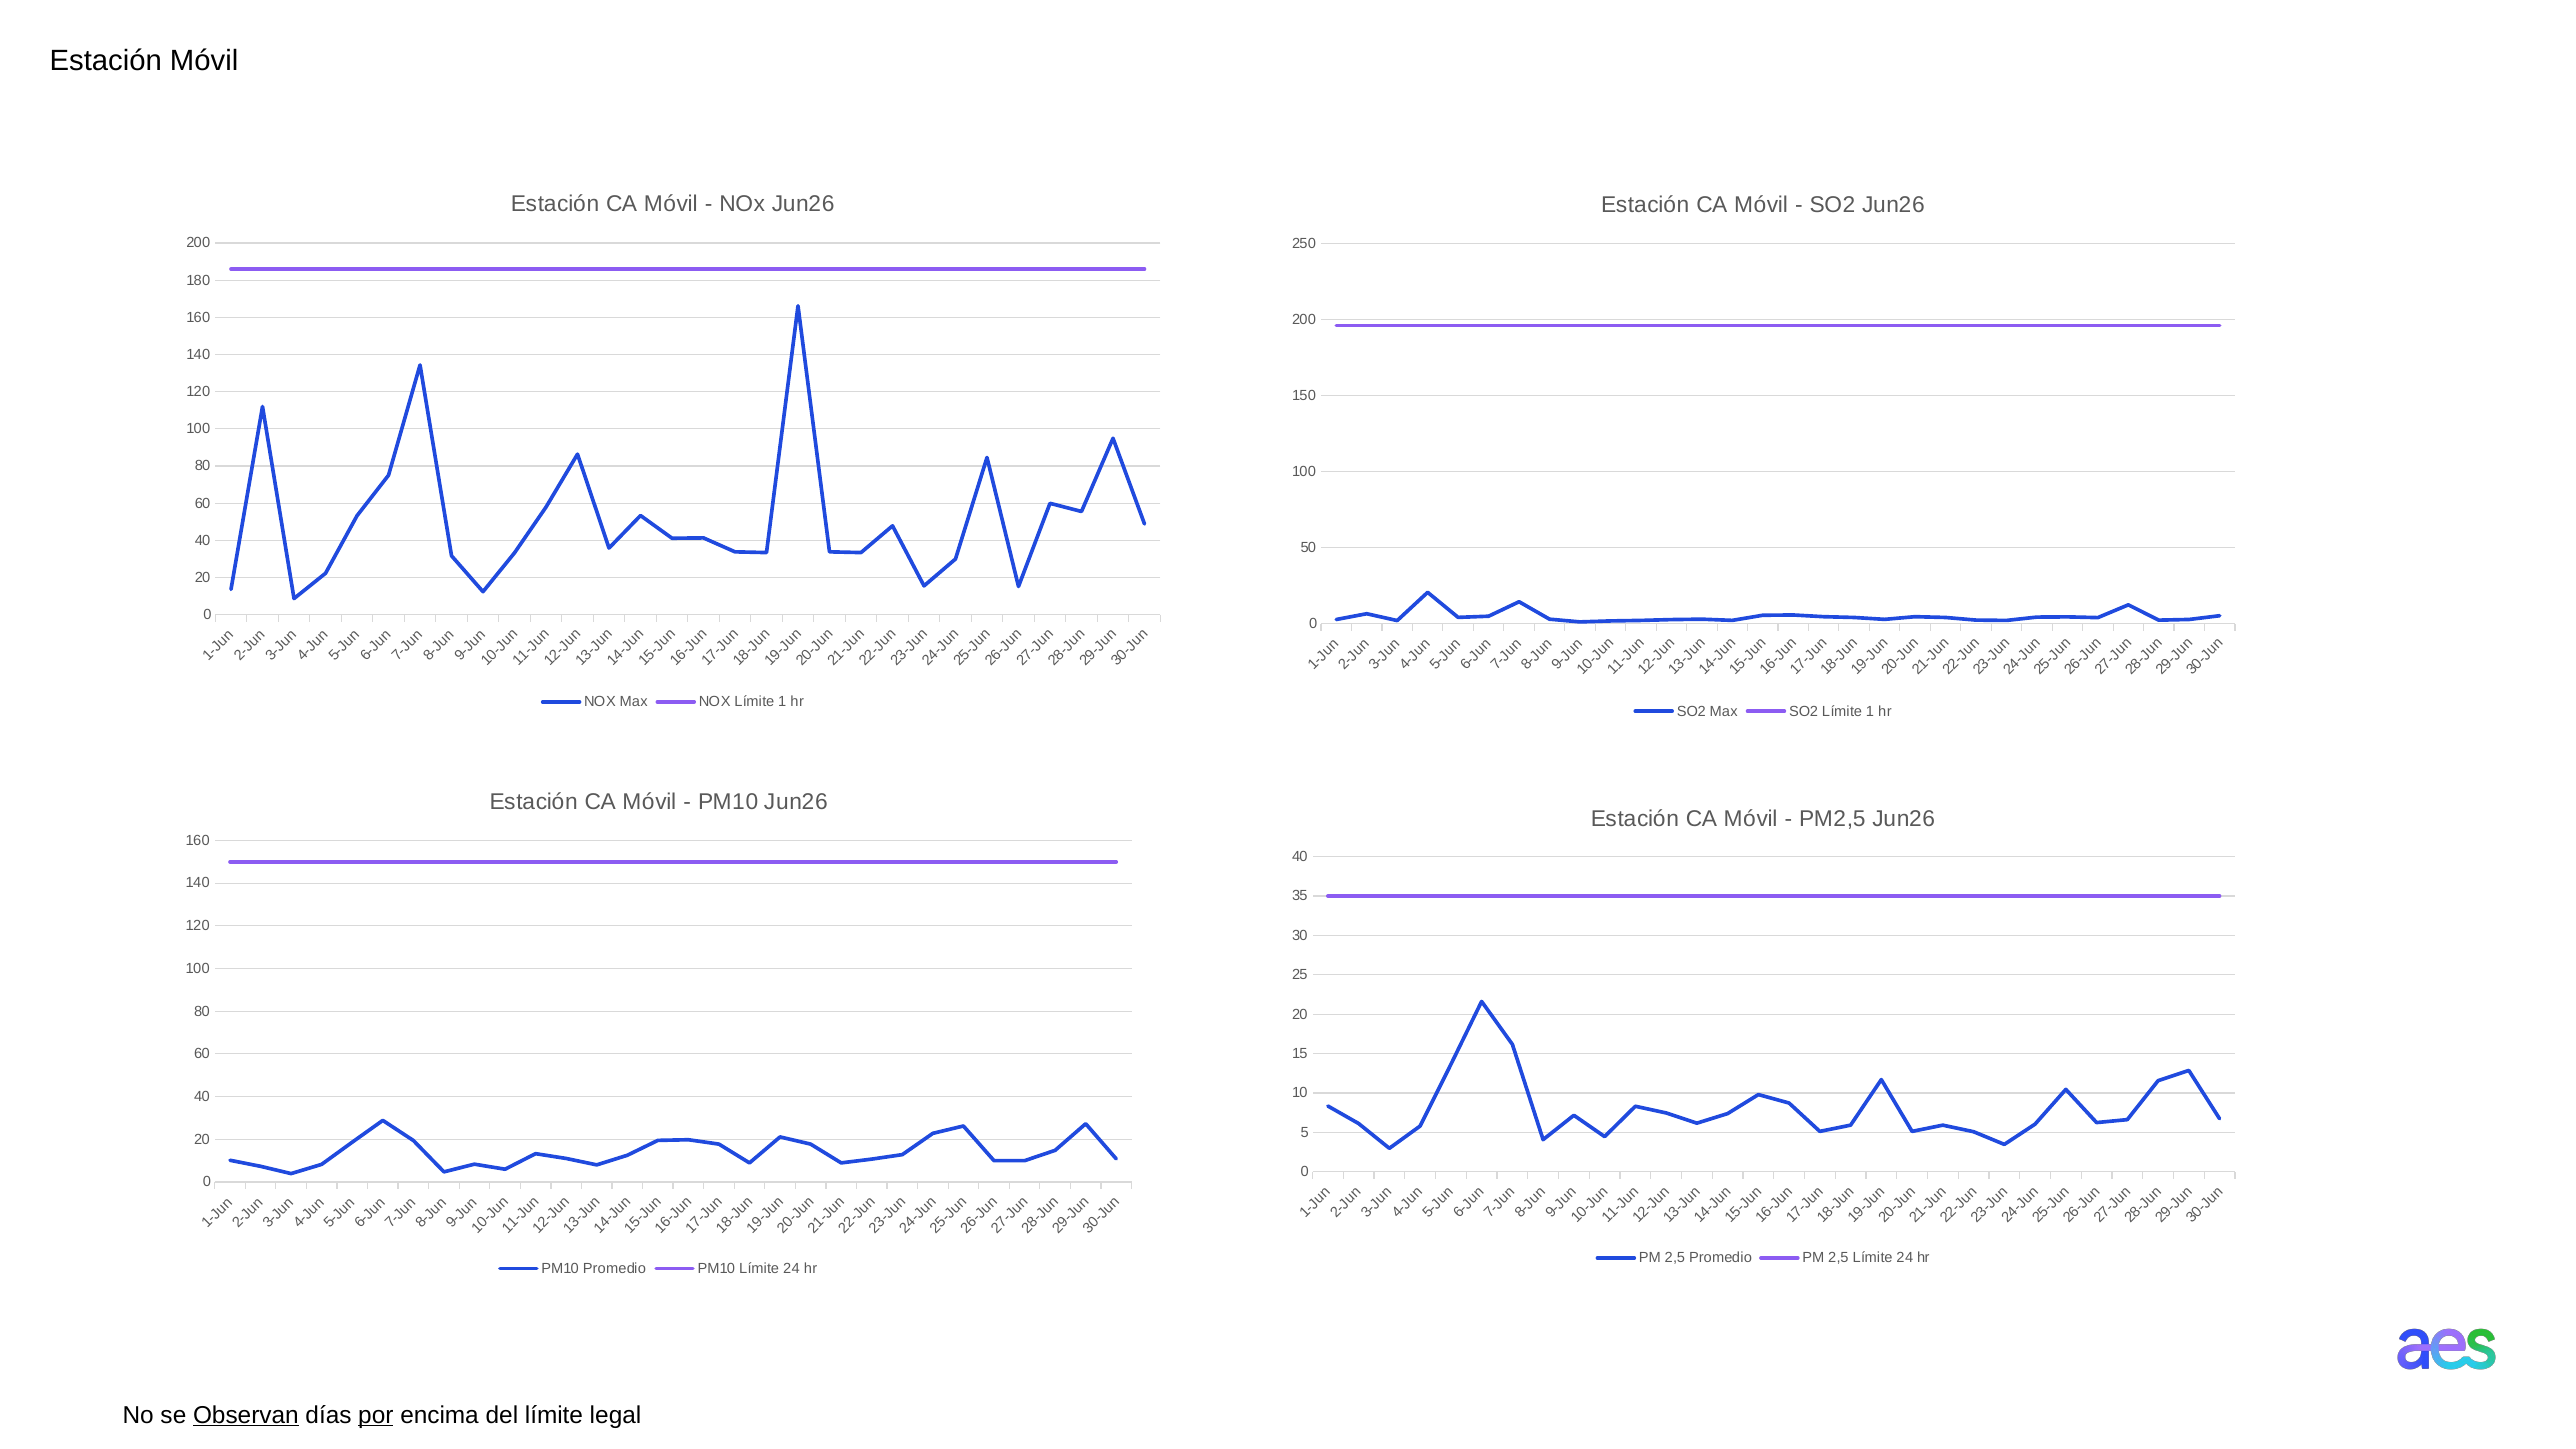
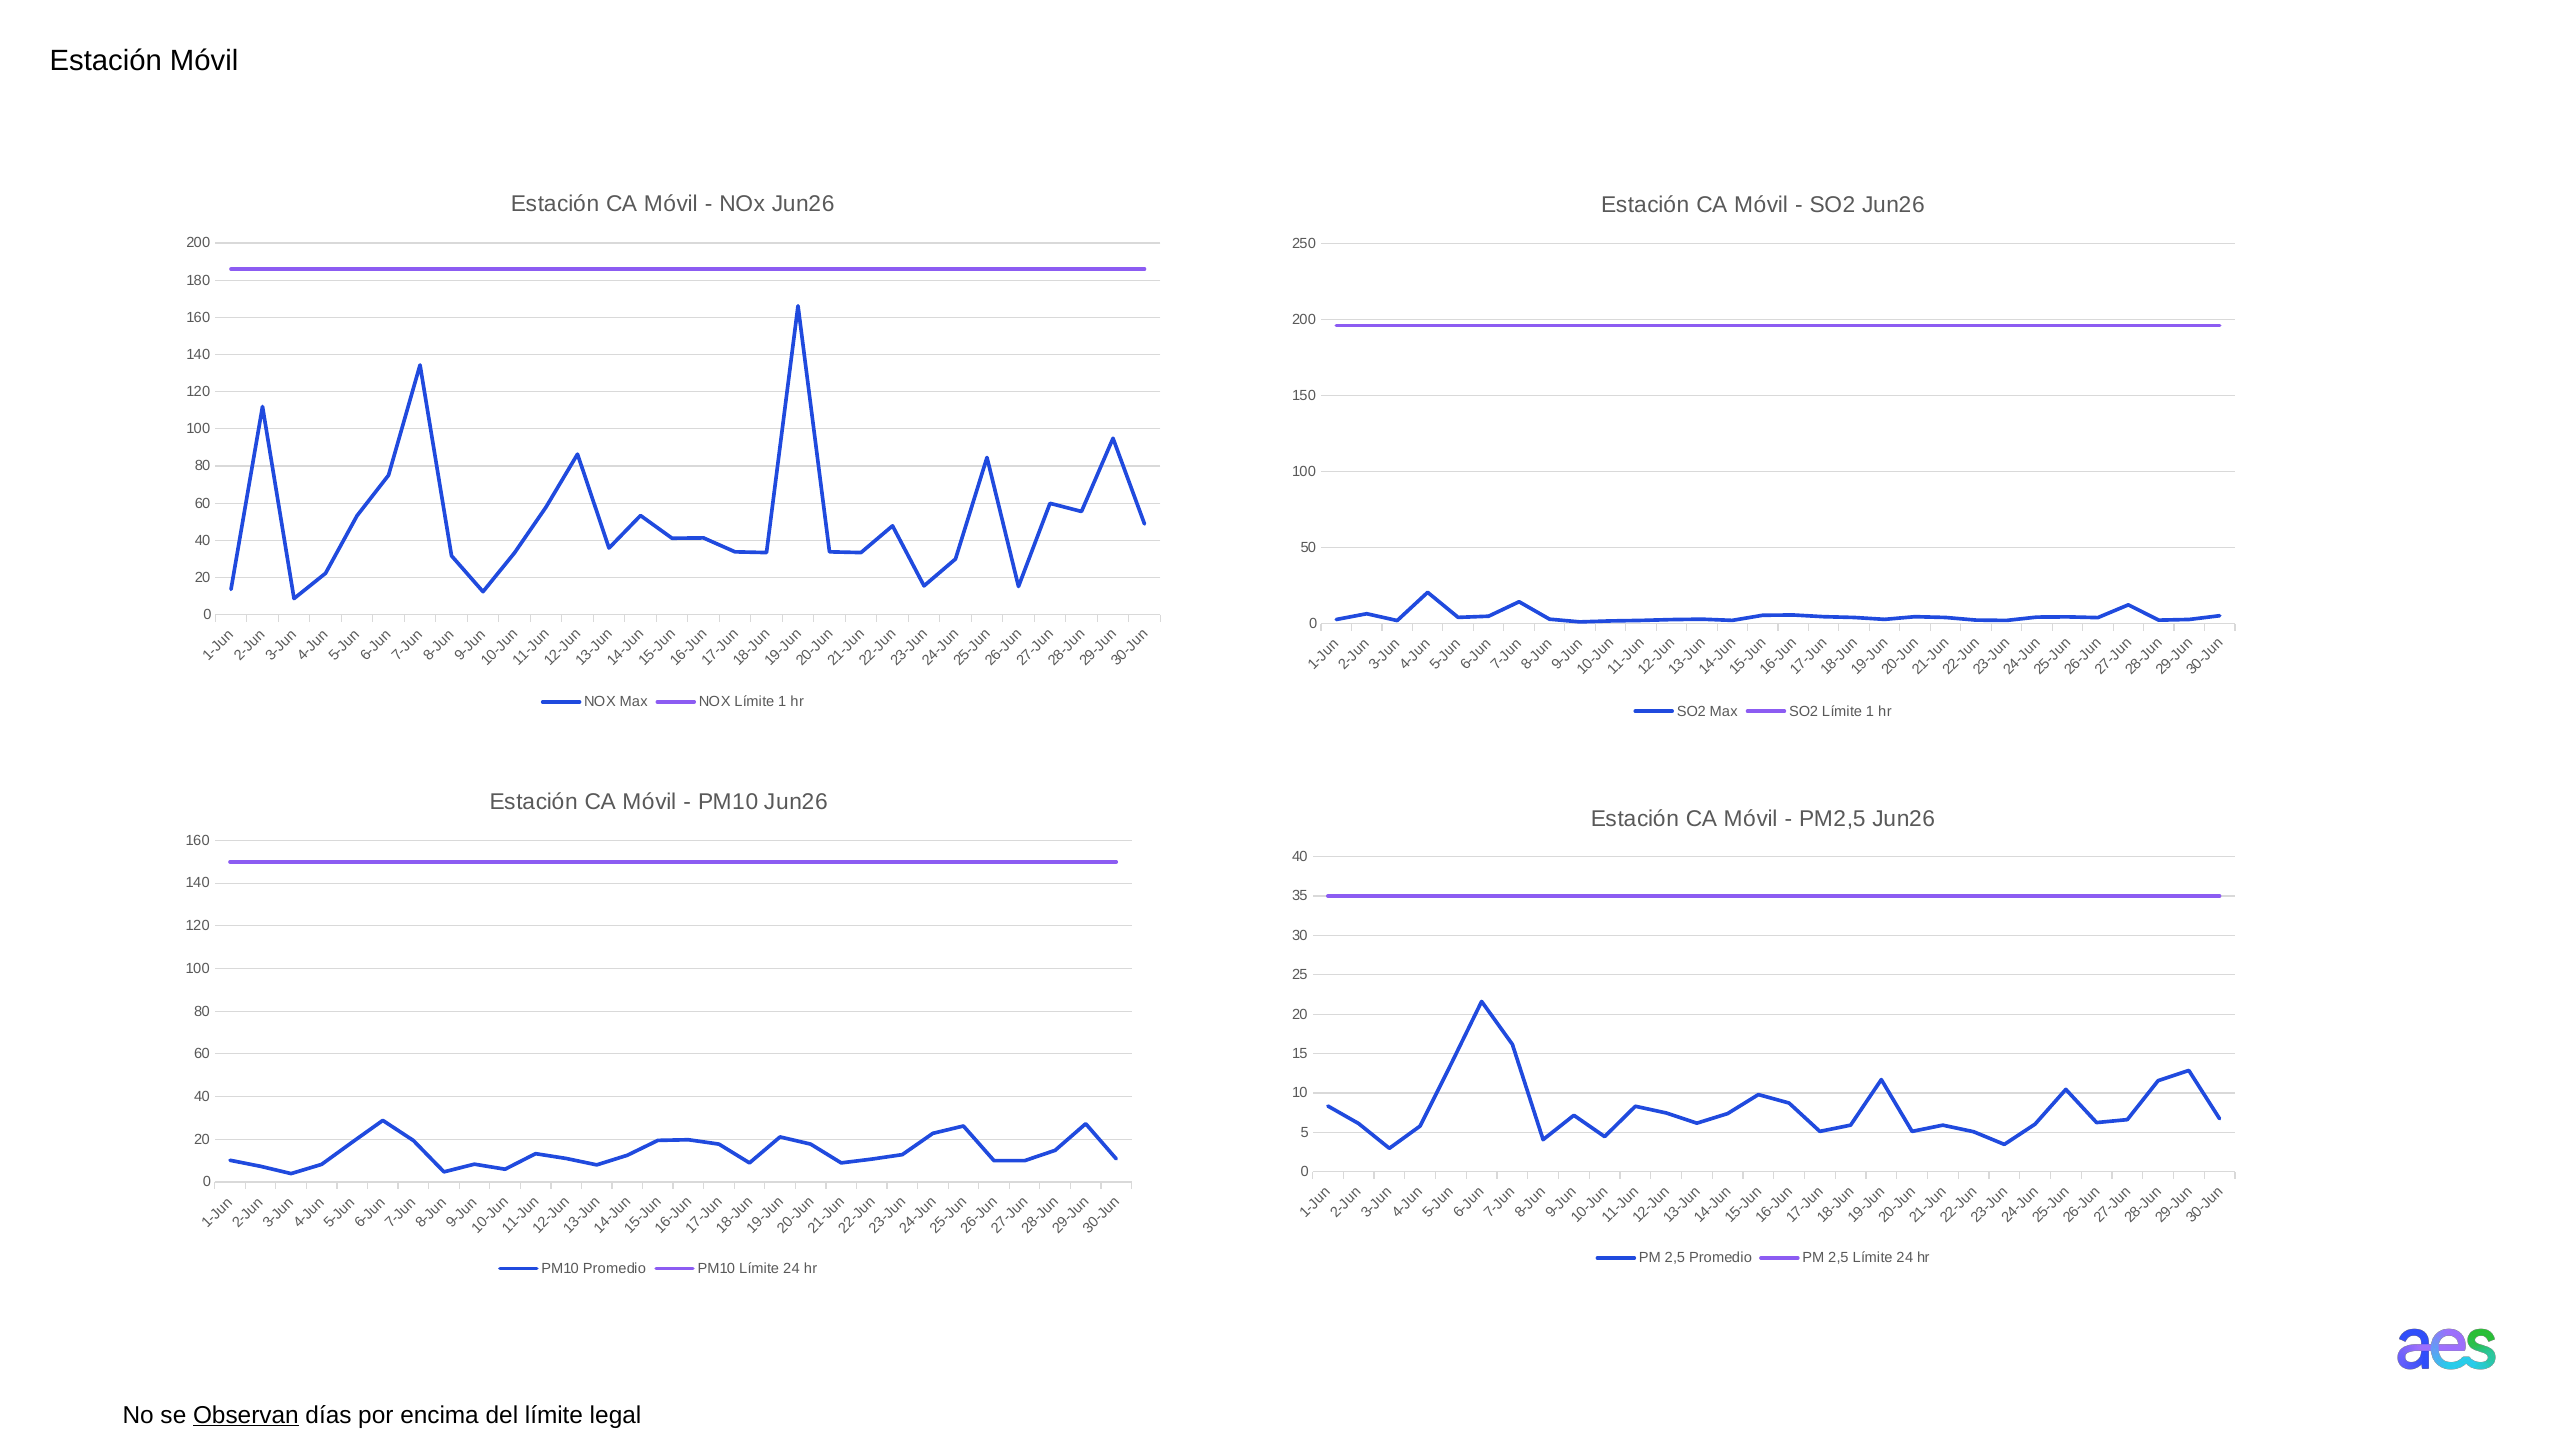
por underline: present -> none (376, 1415)
